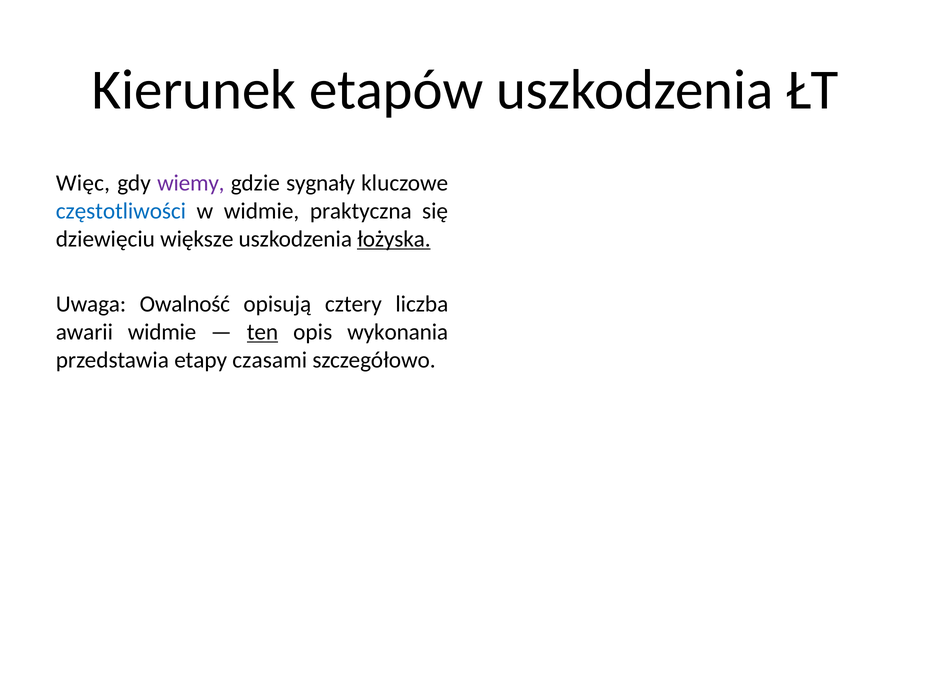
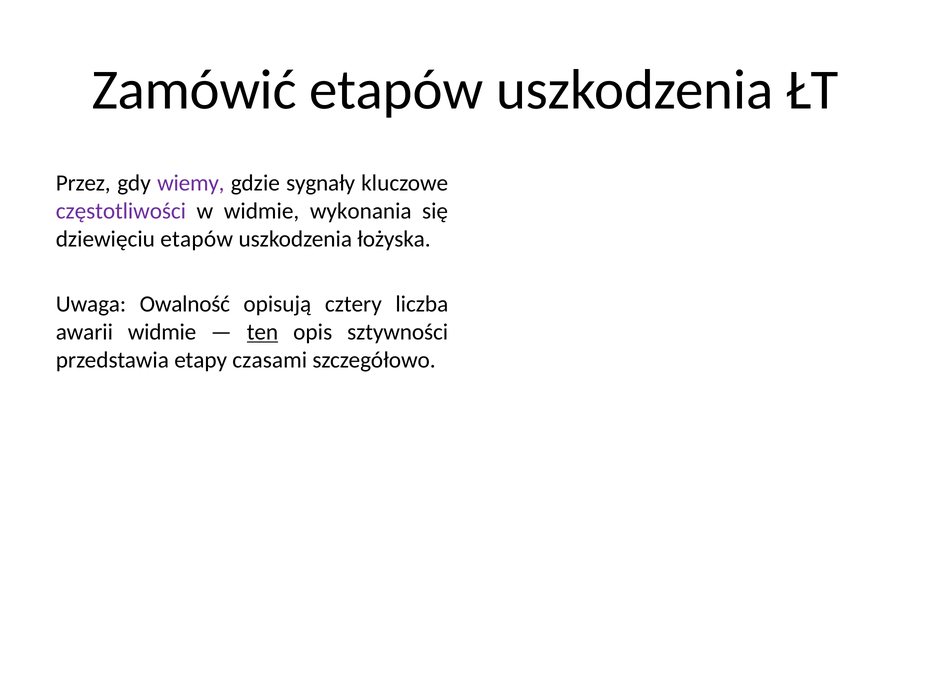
Kierunek: Kierunek -> Zamówić (194, 90)
Więc: Więc -> Przez (83, 183)
częstotliwości colour: blue -> purple (121, 211)
praktyczna: praktyczna -> wykonania (361, 211)
dziewięciu większe: większe -> etapów (197, 239)
łożyska underline: present -> none (394, 239)
wykonania: wykonania -> sztywności (398, 332)
